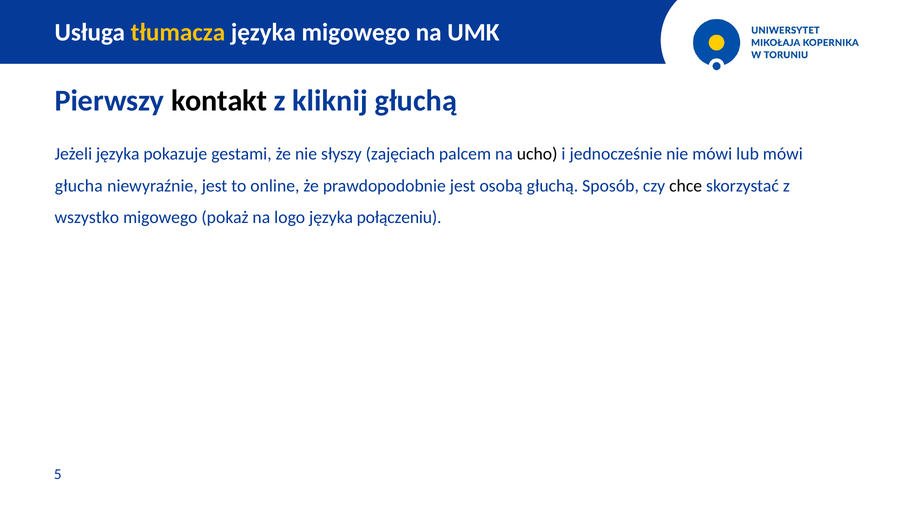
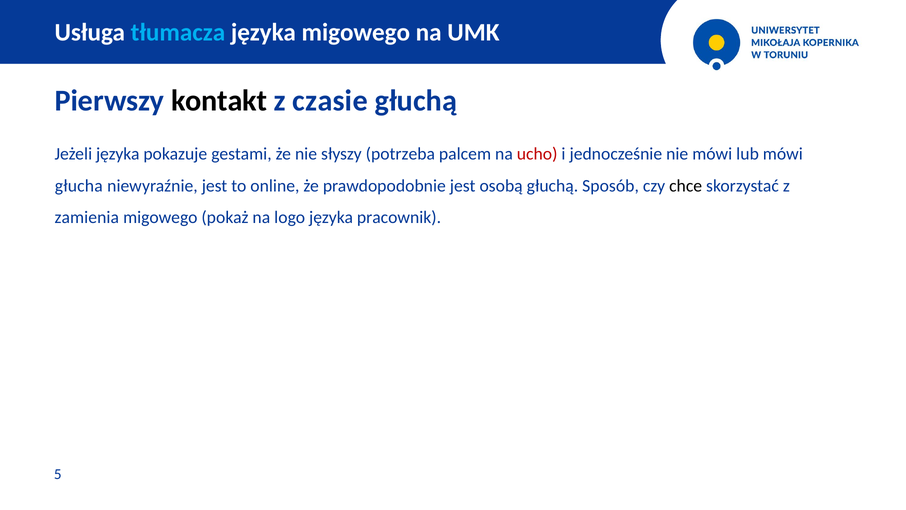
tłumacza colour: yellow -> light blue (178, 33)
kliknij: kliknij -> czasie (330, 101)
zajęciach: zajęciach -> potrzeba (400, 154)
ucho colour: black -> red (537, 154)
wszystko: wszystko -> zamienia (87, 217)
połączeniu: połączeniu -> pracownik (399, 217)
